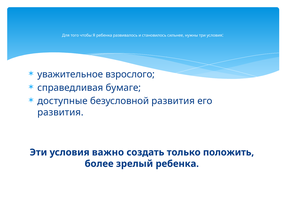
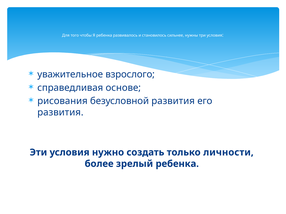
бумаге: бумаге -> основе (123, 88)
доступные: доступные -> рисования (62, 101)
важно: важно -> нужно (108, 153)
положить: положить -> личности (228, 153)
